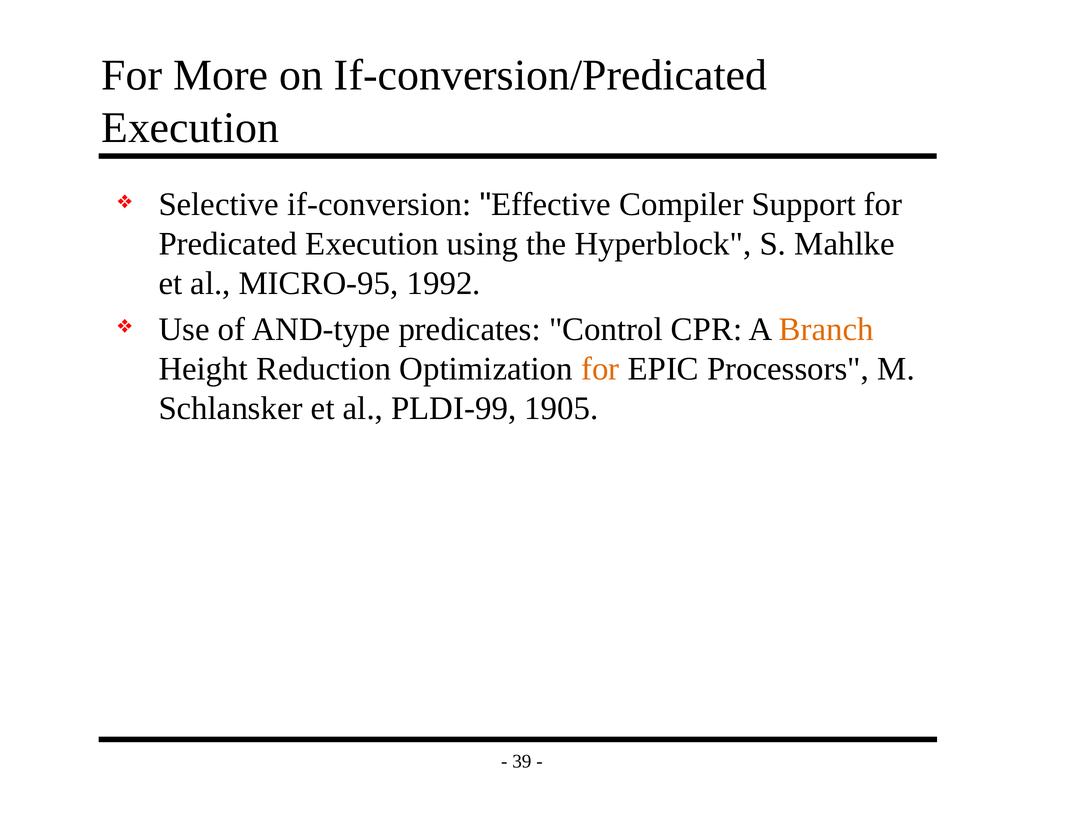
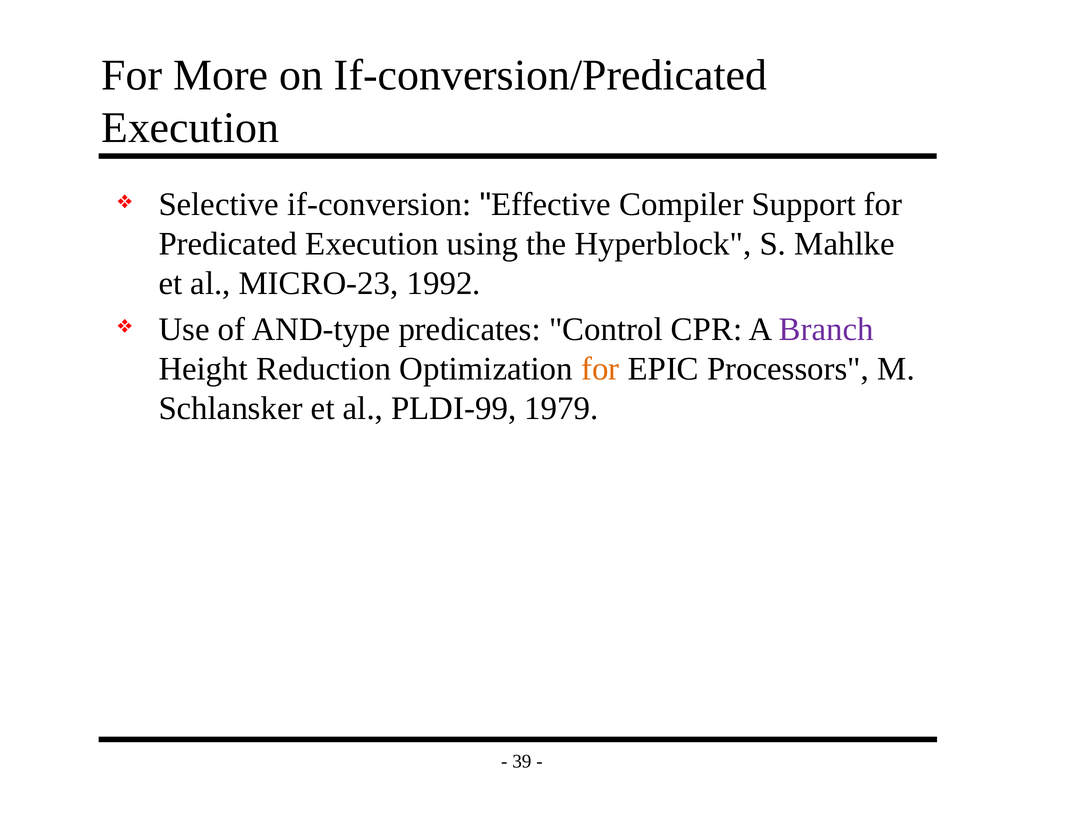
MICRO-95: MICRO-95 -> MICRO-23 (319, 284)
Branch colour: orange -> purple (826, 330)
1905: 1905 -> 1979 (561, 408)
